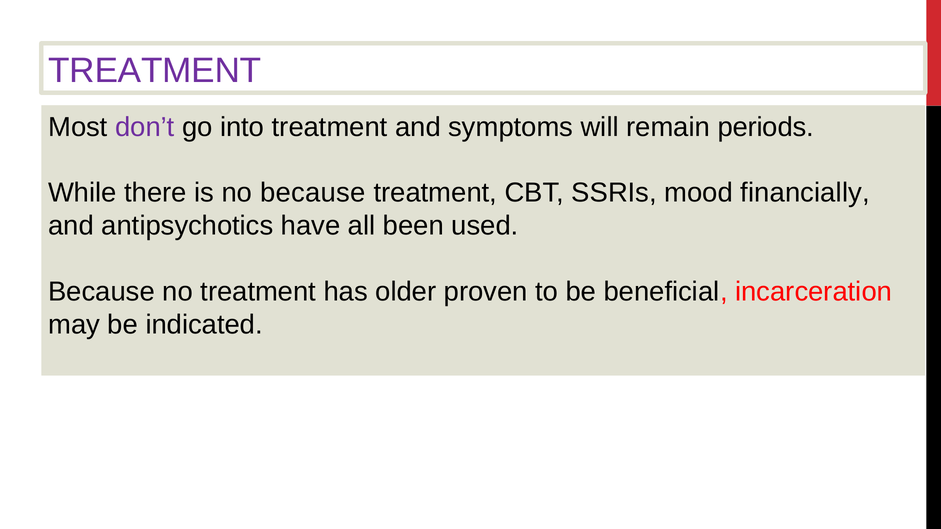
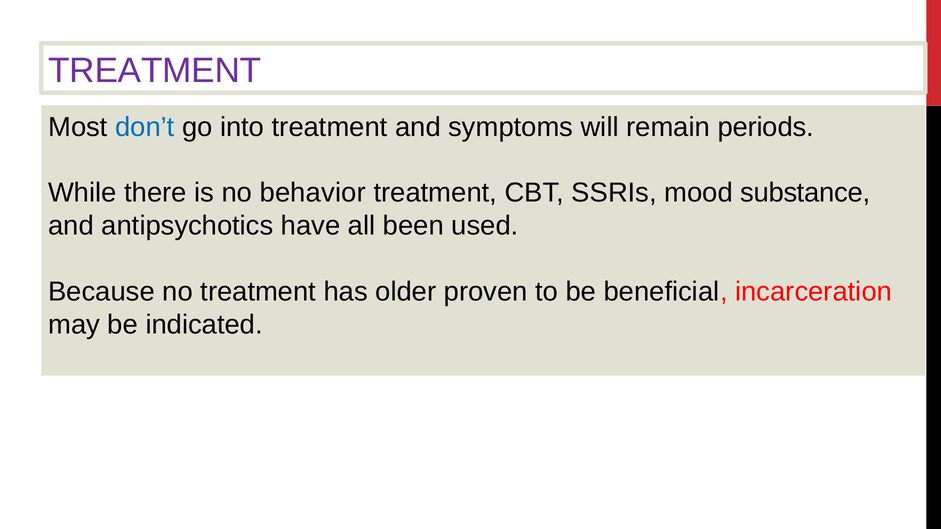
don’t colour: purple -> blue (145, 127)
no because: because -> behavior (313, 193)
financially: financially -> substance (805, 193)
